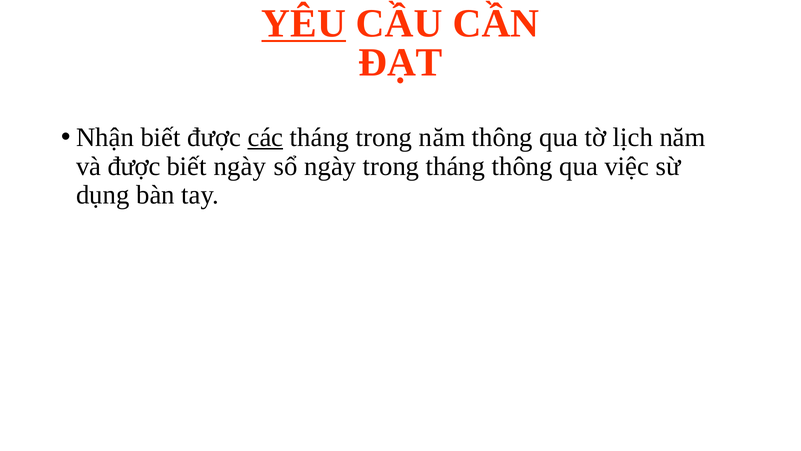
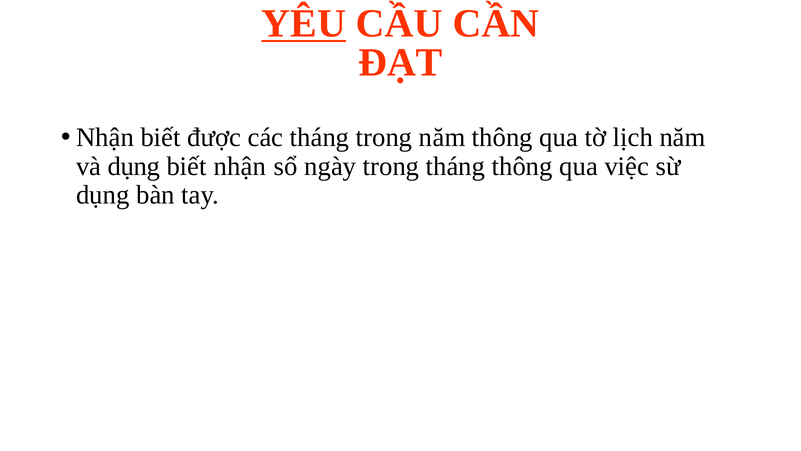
các underline: present -> none (265, 137)
và được: được -> dụng (134, 166)
biết ngày: ngày -> nhận (240, 166)
